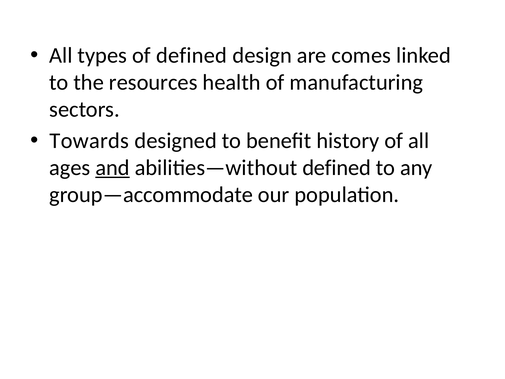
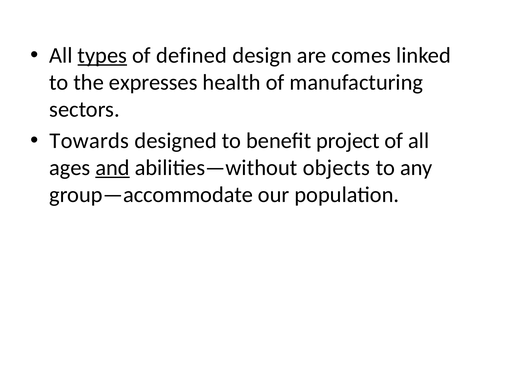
types underline: none -> present (102, 55)
resources: resources -> expresses (153, 82)
history: history -> project (348, 141)
abilities—without defined: defined -> objects (336, 168)
